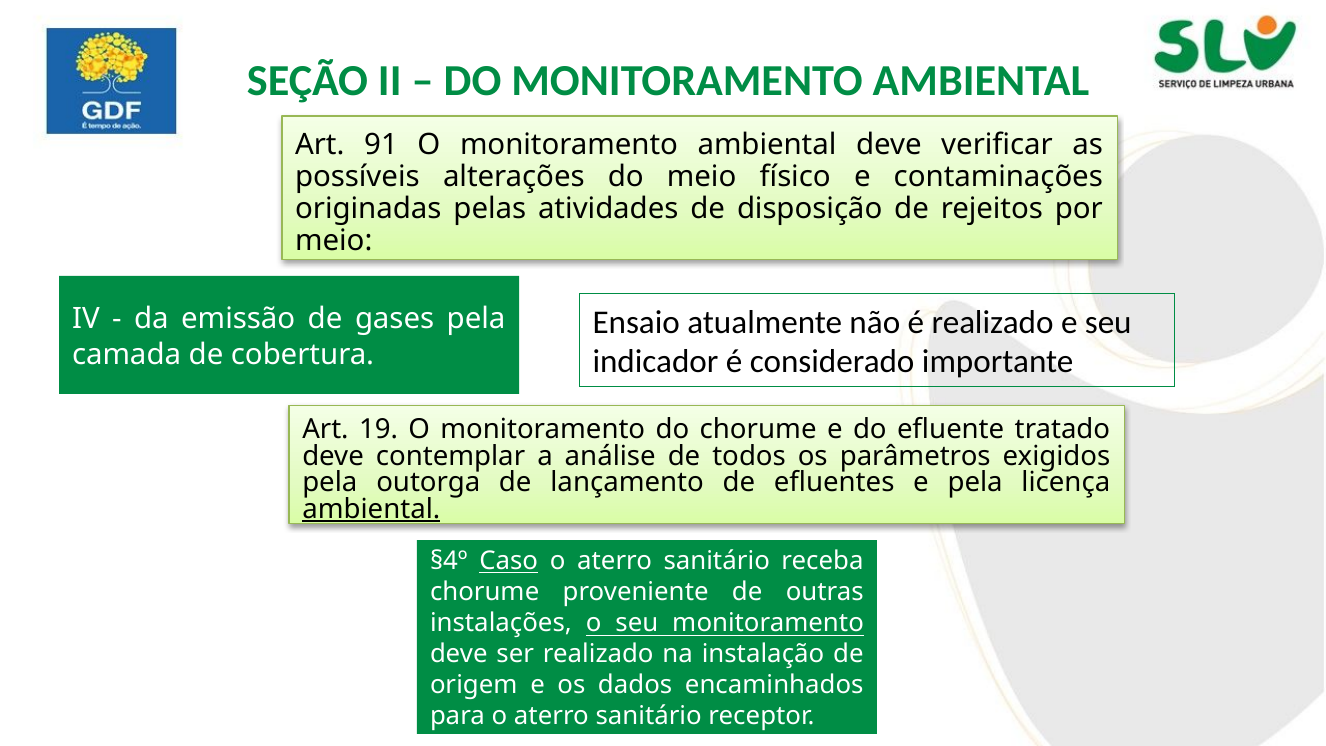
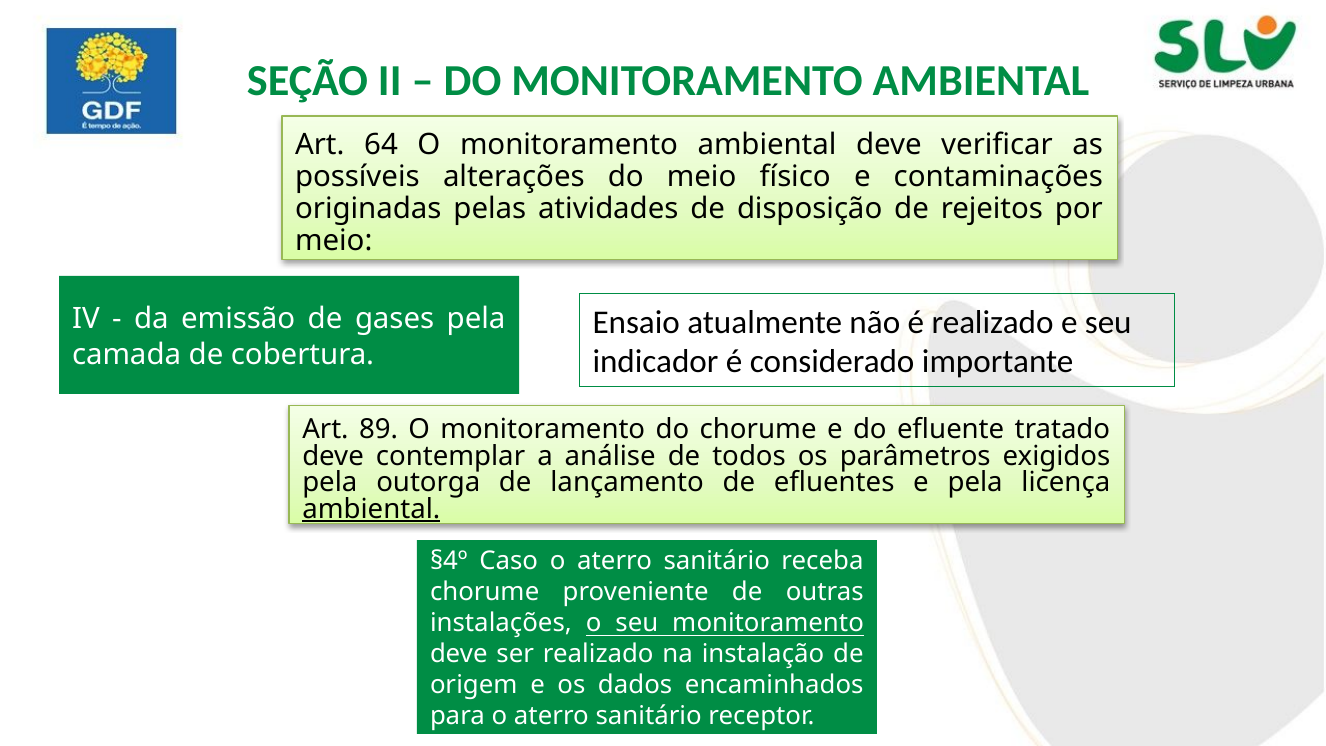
91: 91 -> 64 (381, 145)
19: 19 -> 89 (379, 429)
Caso underline: present -> none (509, 561)
